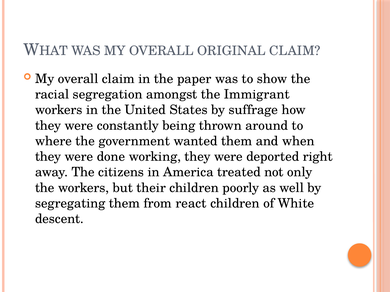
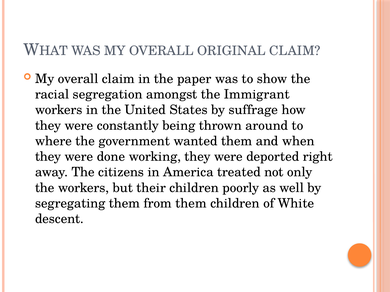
from react: react -> them (191, 204)
